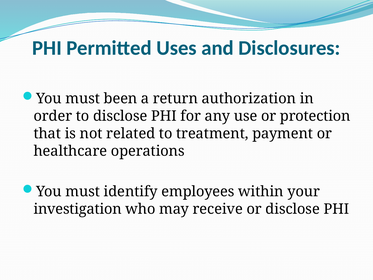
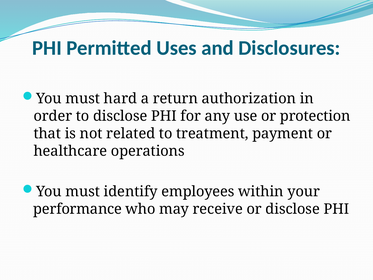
been: been -> hard (120, 99)
investigation: investigation -> performance (78, 209)
